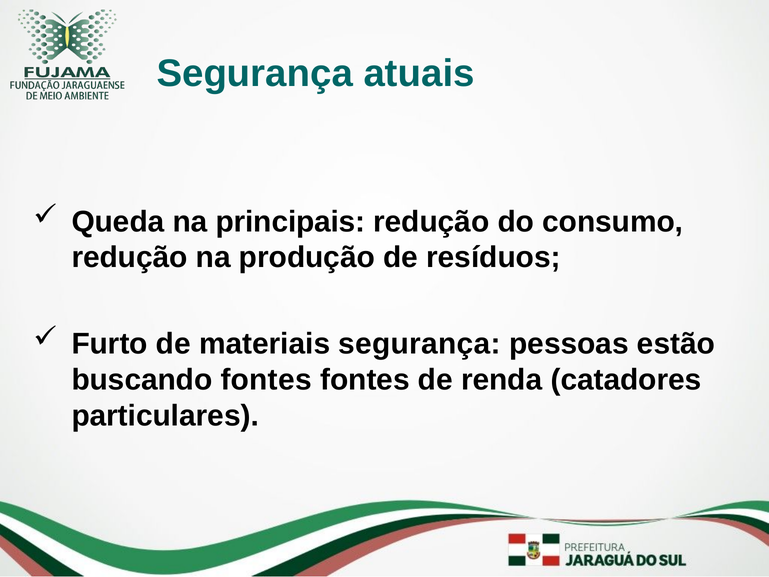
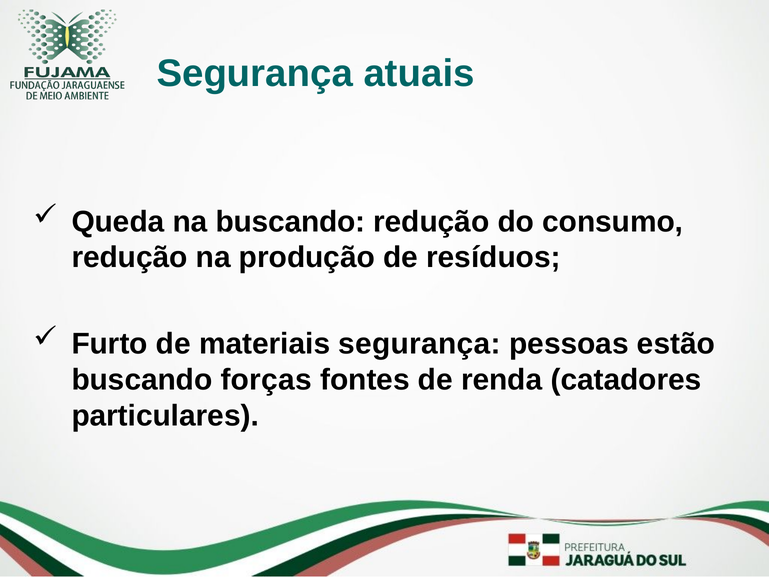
na principais: principais -> buscando (291, 222)
buscando fontes: fontes -> forças (266, 380)
